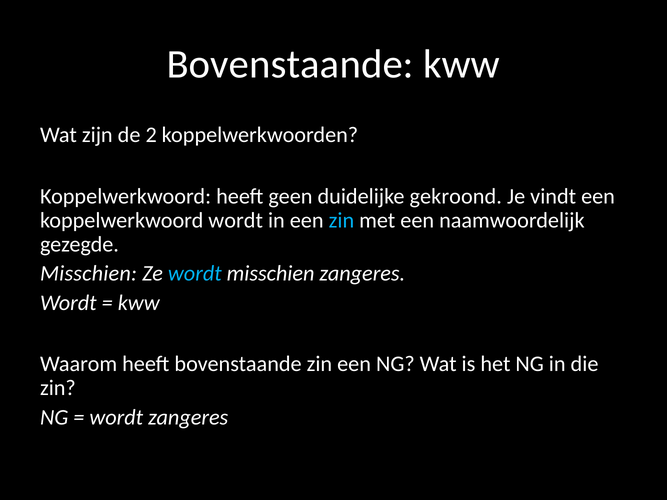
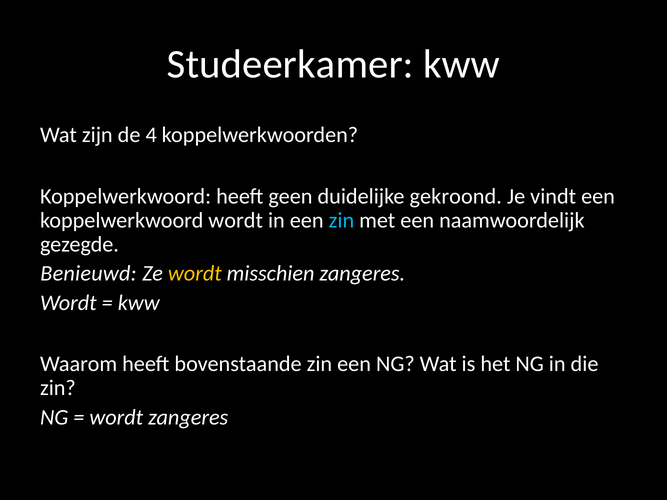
Bovenstaande: Bovenstaande -> Studeerkamer (290, 65)
2: 2 -> 4 (151, 135)
Misschien: Misschien -> Benieuwd (88, 274)
wordt colour: light blue -> yellow (195, 274)
